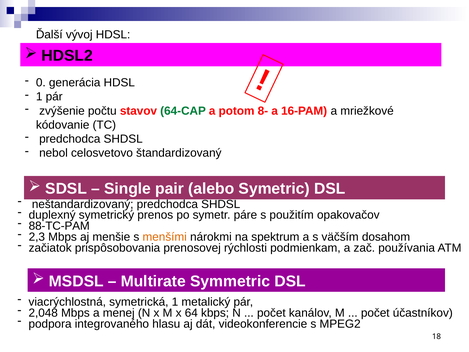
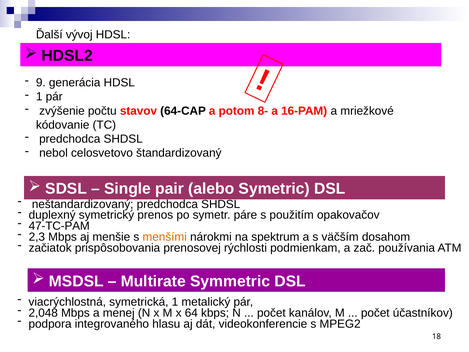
0: 0 -> 9 (41, 83)
64-CAP colour: green -> black (183, 111)
88-TC-PAM: 88-TC-PAM -> 47-TC-PAM (59, 226)
